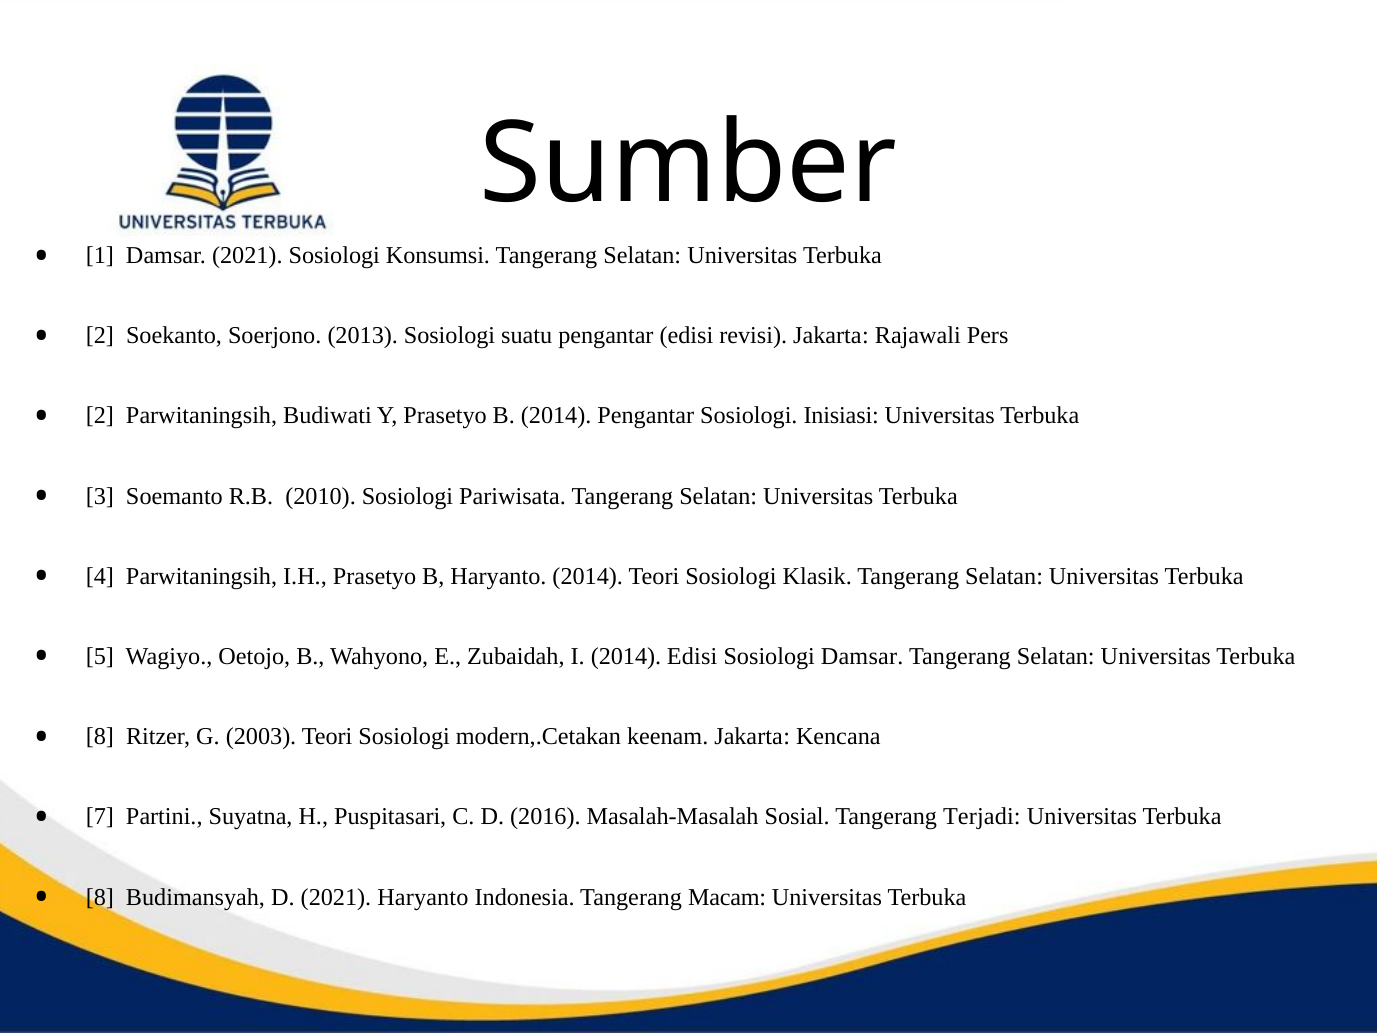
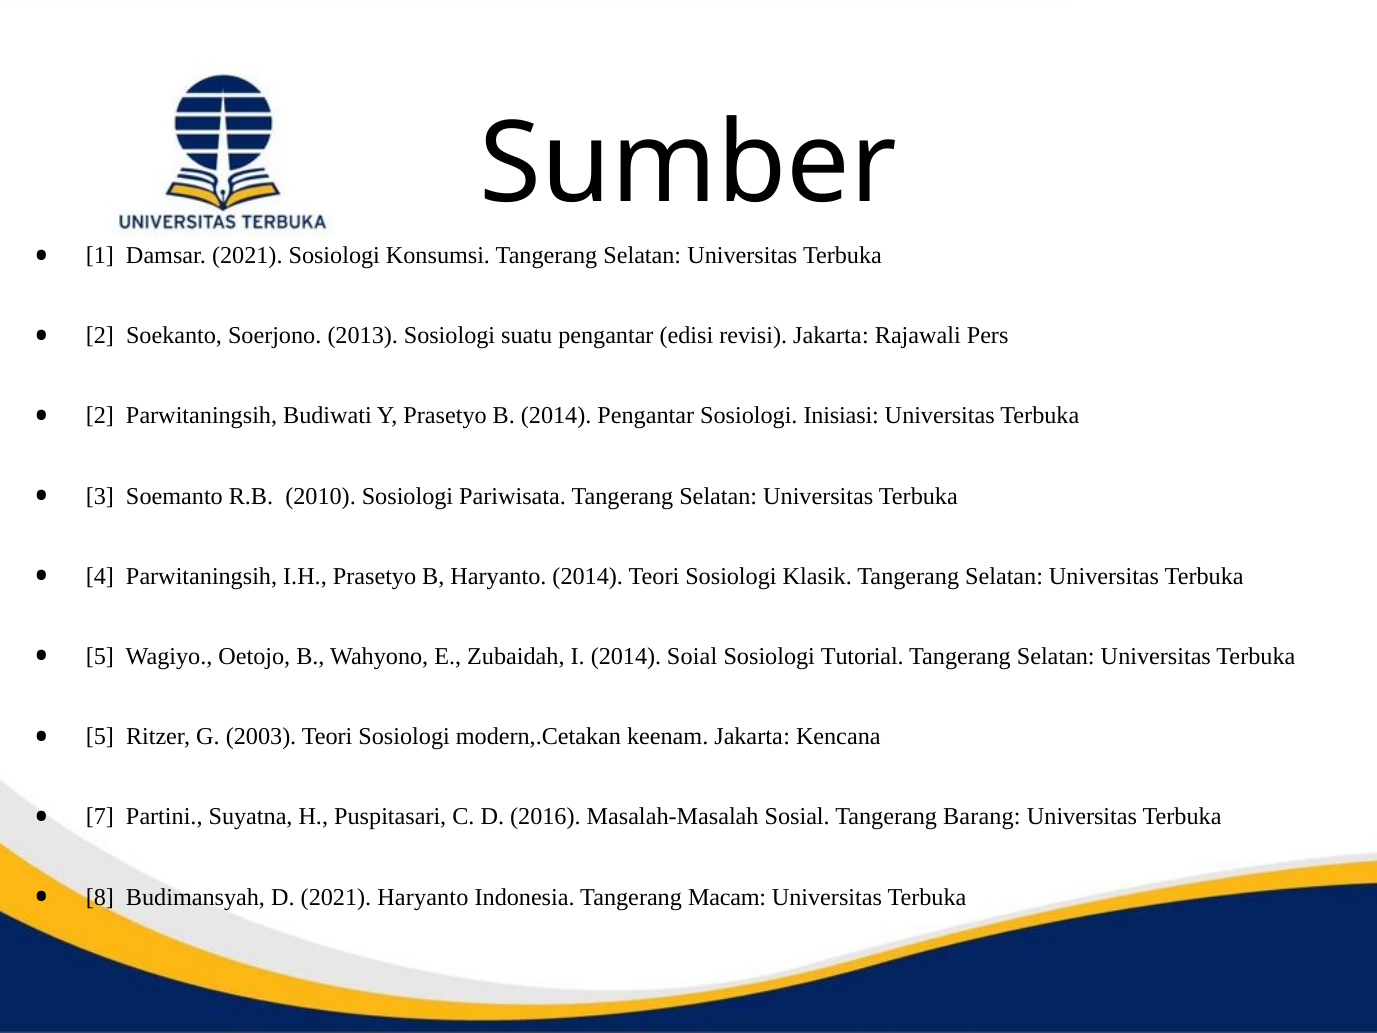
2014 Edisi: Edisi -> Soial (692, 656)
Sosiologi Damsar: Damsar -> Tutorial (862, 656)
8: 8 -> 5 (100, 737)
Terjadi: Terjadi -> Barang (982, 817)
